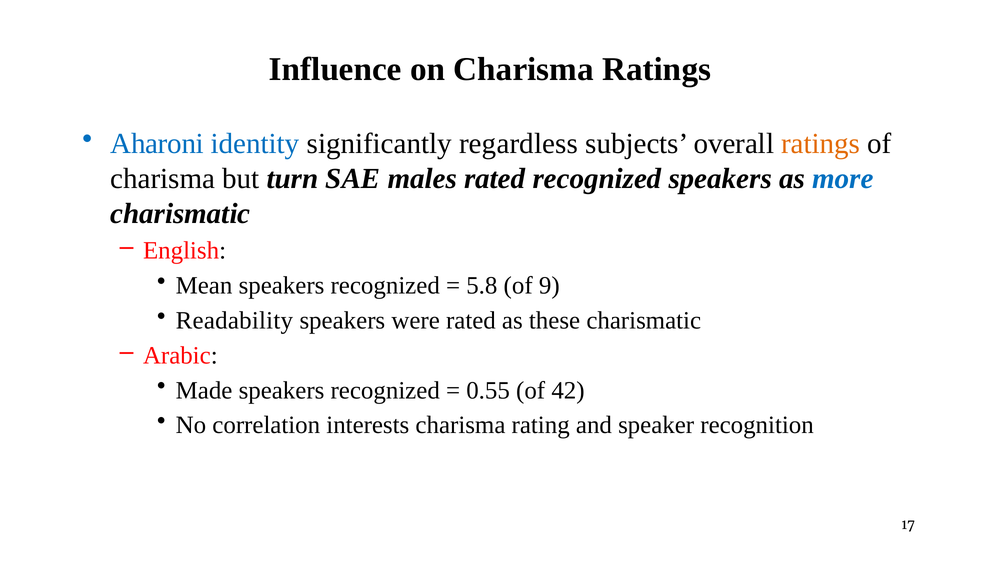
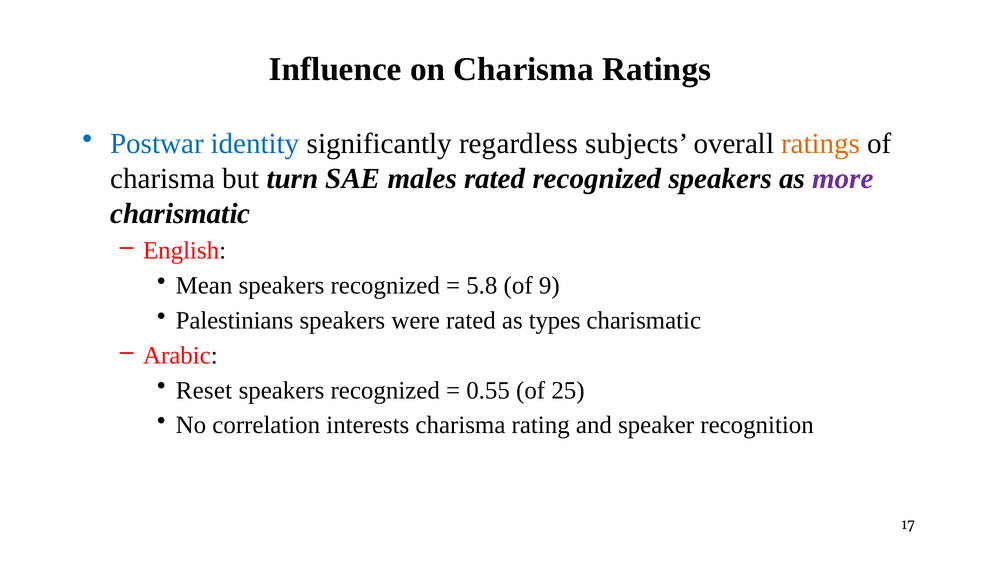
Aharoni: Aharoni -> Postwar (157, 144)
more colour: blue -> purple (843, 179)
Readability: Readability -> Palestinians (235, 320)
these: these -> types (555, 320)
Made: Made -> Reset (204, 390)
42: 42 -> 25 (568, 390)
